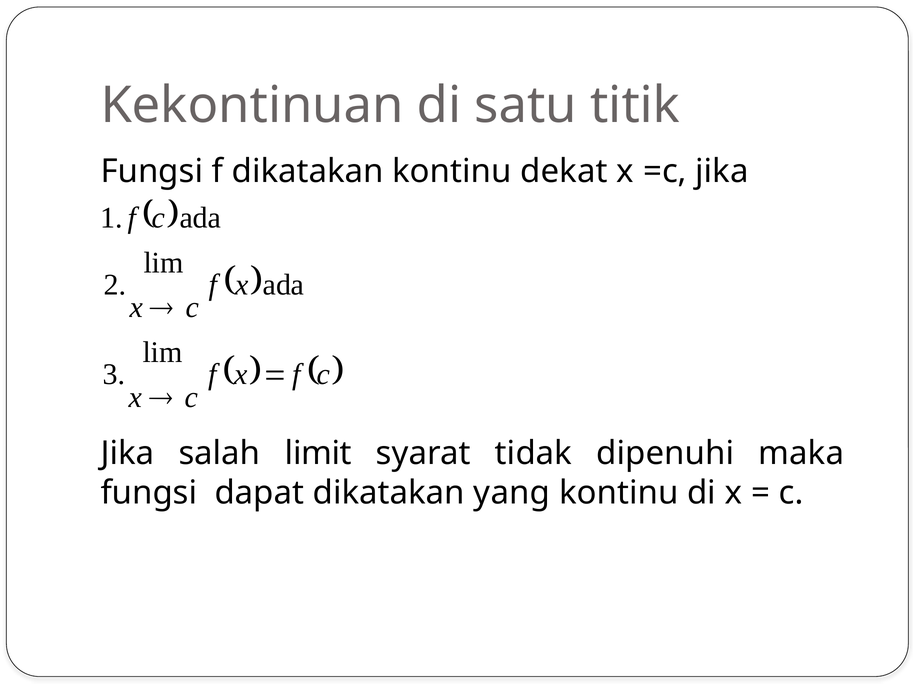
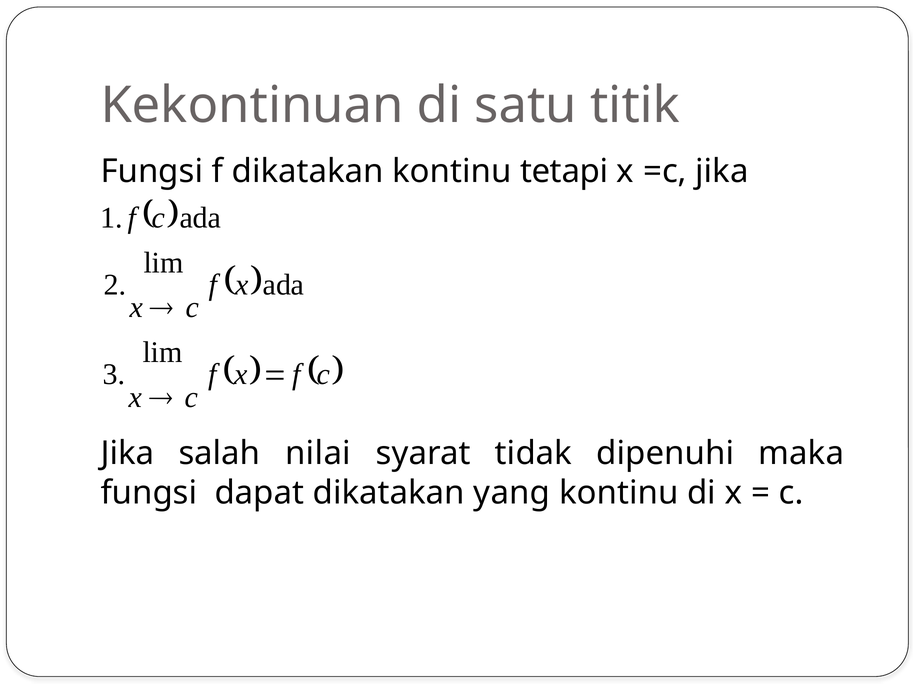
dekat: dekat -> tetapi (564, 172)
limit: limit -> nilai (318, 454)
